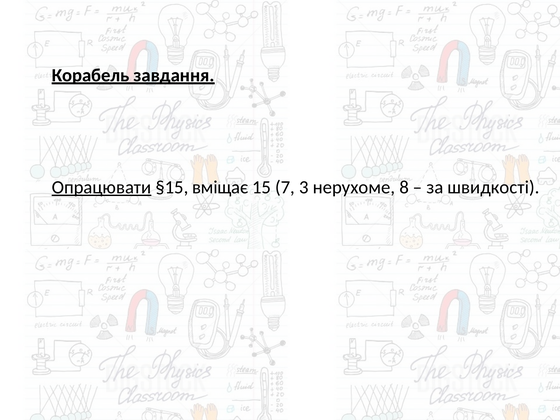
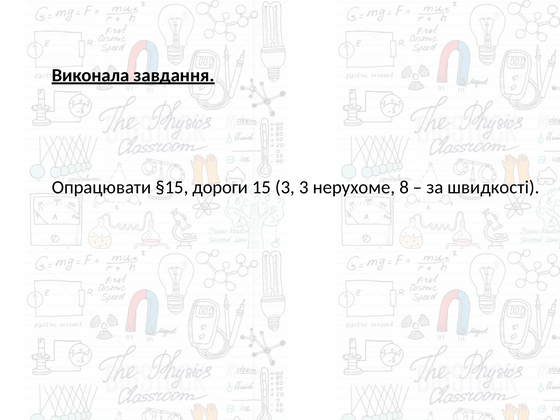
Корабель: Корабель -> Виконала (91, 75)
Опрацювати underline: present -> none (102, 187)
вміщає: вміщає -> дороги (220, 187)
15 7: 7 -> 3 (285, 187)
